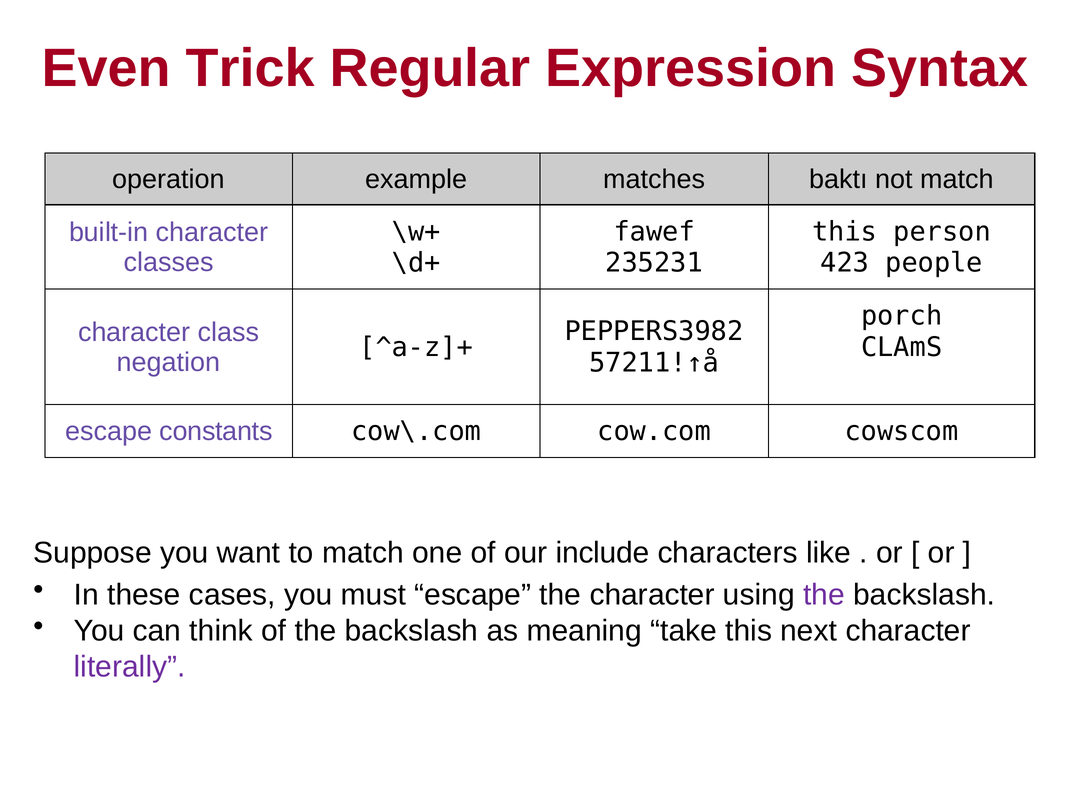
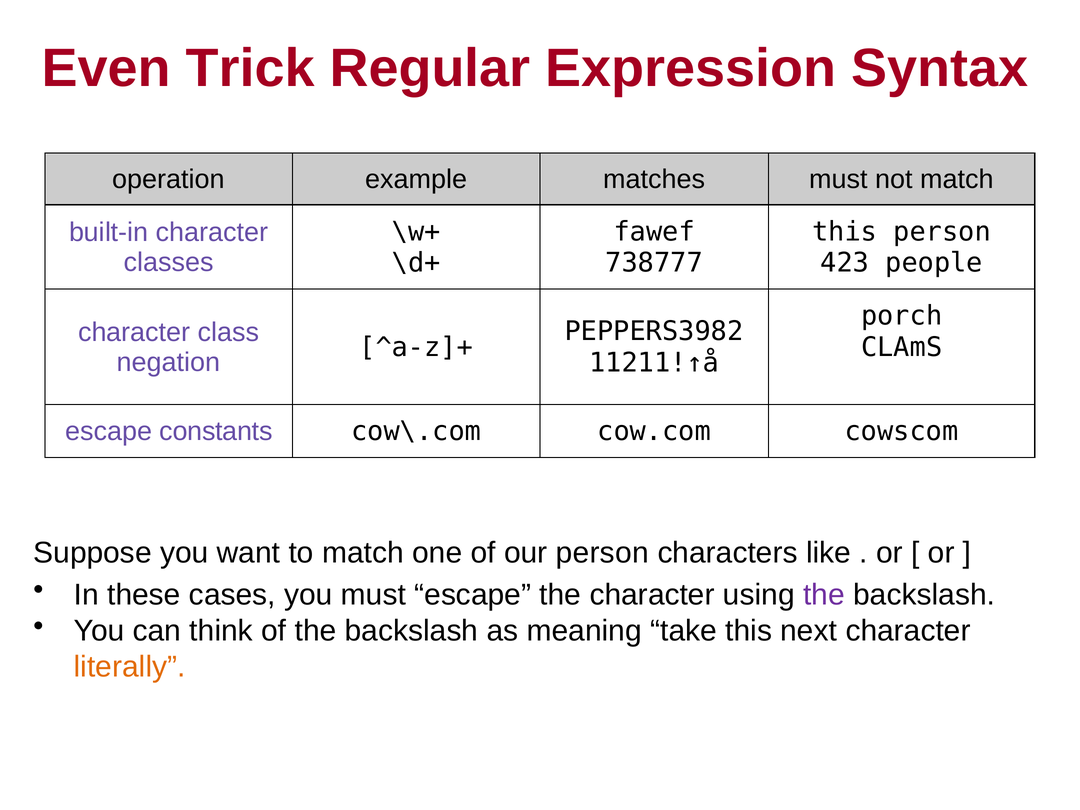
matches baktı: baktı -> must (839, 179)
235231: 235231 -> 738777 (654, 263)
57211!↑å: 57211!↑å -> 11211!↑å (654, 363)
our include: include -> person (602, 553)
literally colour: purple -> orange (130, 667)
